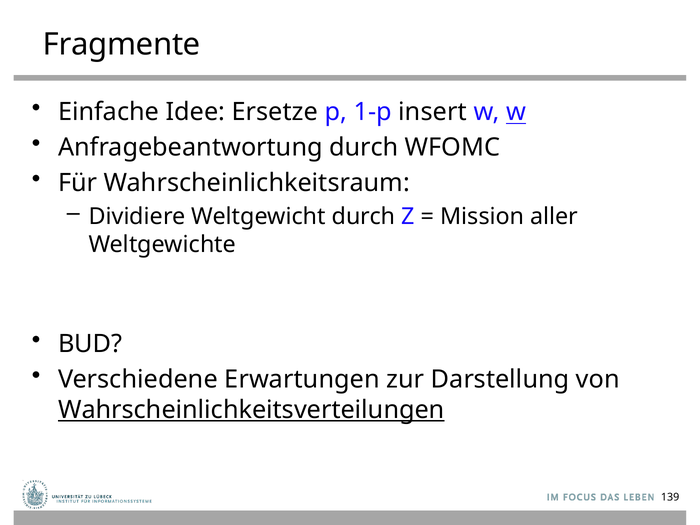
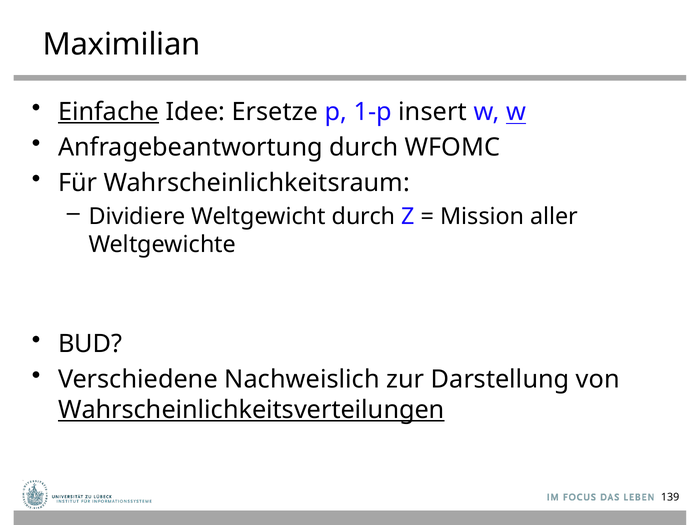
Fragmente: Fragmente -> Maximilian (122, 44)
Einfache underline: none -> present (109, 112)
Erwartungen: Erwartungen -> Nachweislich (302, 379)
